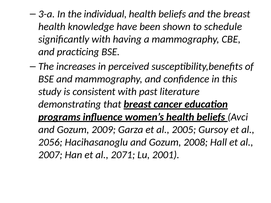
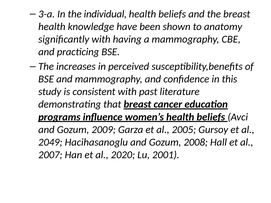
schedule: schedule -> anatomy (223, 27)
2056: 2056 -> 2049 (50, 142)
2071: 2071 -> 2020 (123, 155)
